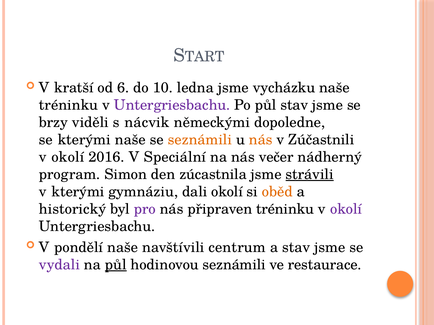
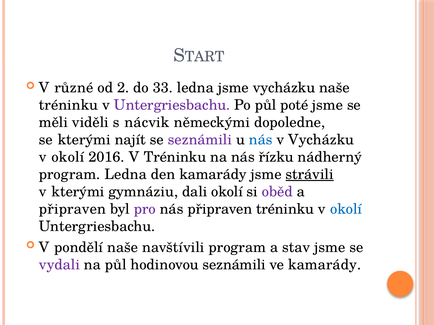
kratší: kratší -> různé (74, 88)
6: 6 -> 2 (123, 88)
10: 10 -> 33 (163, 88)
půl stav: stav -> poté (294, 105)
brzy: brzy -> měli (53, 123)
kterými naše: naše -> najít (130, 140)
seznámili colour: orange -> purple (200, 140)
nás colour: orange -> blue (261, 140)
v Zúčastnili: Zúčastnili -> Vycházku (321, 140)
V Speciální: Speciální -> Tréninku (175, 157)
večer: večer -> řízku (276, 157)
program Simon: Simon -> Ledna (126, 175)
den zúcastnila: zúcastnila -> kamarády (213, 175)
oběd colour: orange -> purple (277, 192)
historický: historický -> připraven (73, 209)
okolí colour: purple -> blue (346, 209)
navštívili centrum: centrum -> program (237, 248)
půl underline: present -> none (116, 265)
ve restaurace: restaurace -> kamarády (325, 265)
